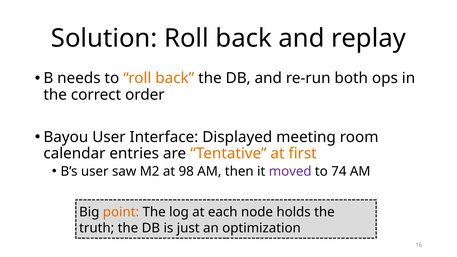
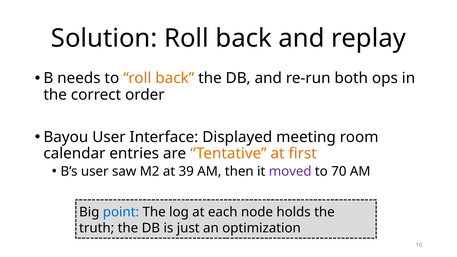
98: 98 -> 39 (186, 172)
74: 74 -> 70 (339, 172)
point colour: orange -> blue (121, 212)
